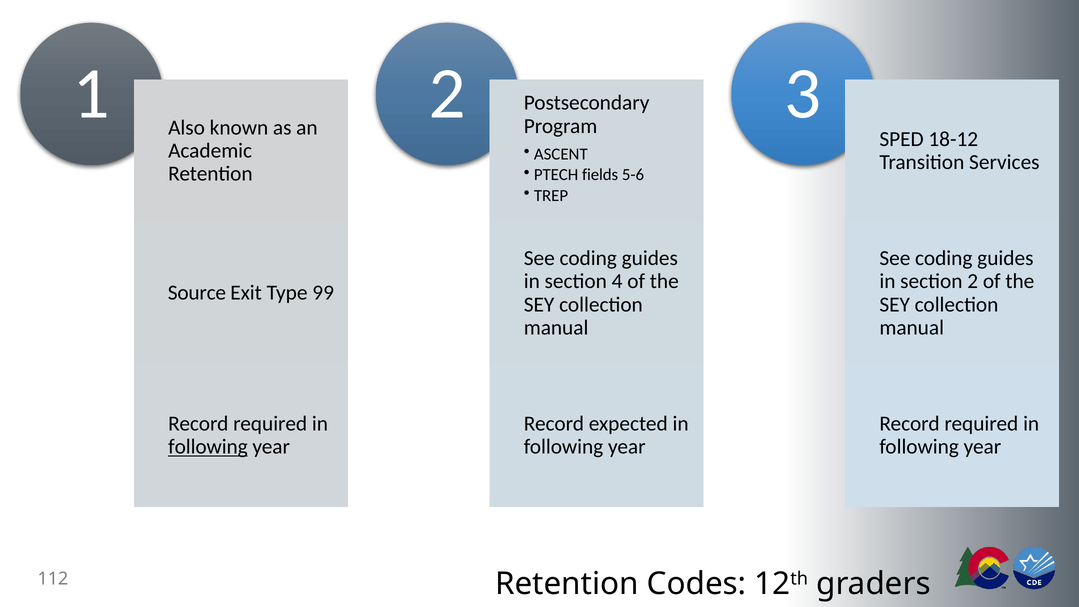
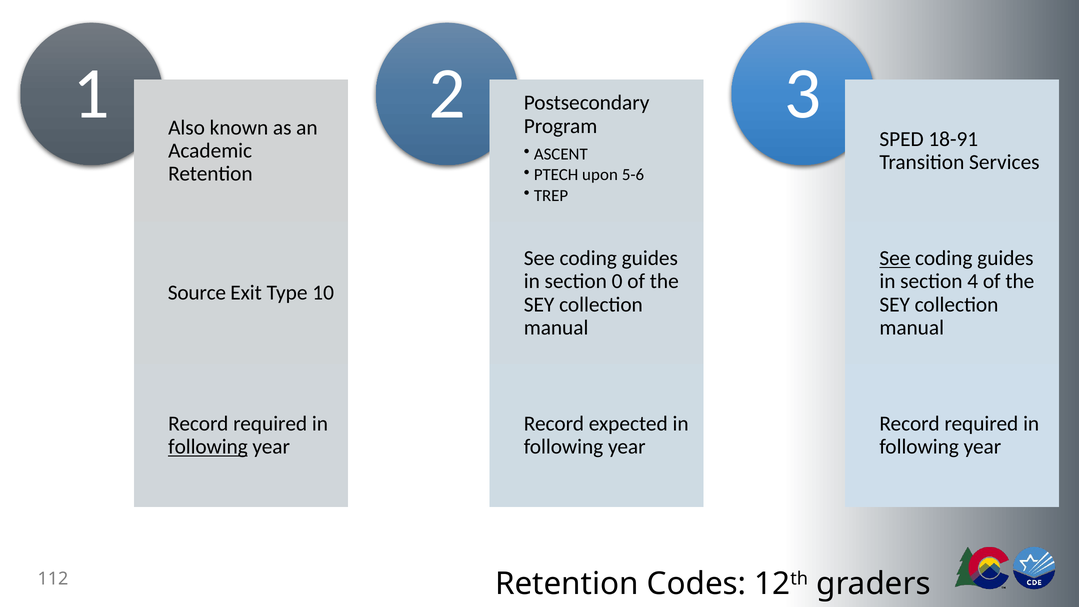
18-12: 18-12 -> 18-91 (953, 139)
fields: fields -> upon (600, 175)
See underline: none -> present (895, 258)
4: 4 -> 0 (617, 281)
section 2: 2 -> 4 (973, 281)
99: 99 -> 10 (323, 293)
